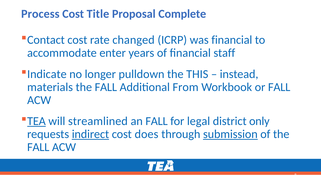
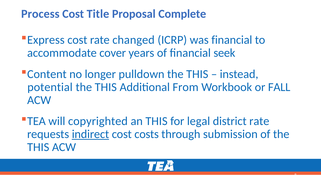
Contact: Contact -> Express (46, 40)
enter: enter -> cover (113, 53)
staff: staff -> seek (224, 53)
Indicate: Indicate -> Content (47, 74)
materials: materials -> potential (50, 87)
FALL: FALL -> THIS (106, 87)
TEA underline: present -> none (36, 121)
streamlined: streamlined -> copyrighted (98, 121)
an FALL: FALL -> THIS (156, 121)
district only: only -> rate (259, 121)
does: does -> costs (147, 134)
submission underline: present -> none (230, 134)
FALL: FALL -> THIS (38, 147)
